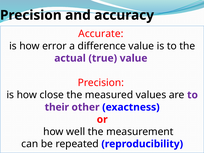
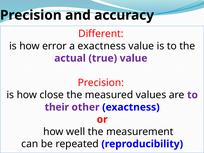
Accurate: Accurate -> Different (101, 34)
a difference: difference -> exactness (102, 46)
